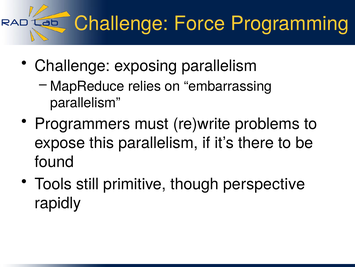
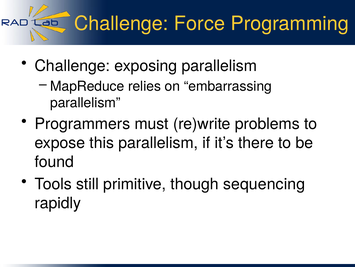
perspective: perspective -> sequencing (264, 184)
